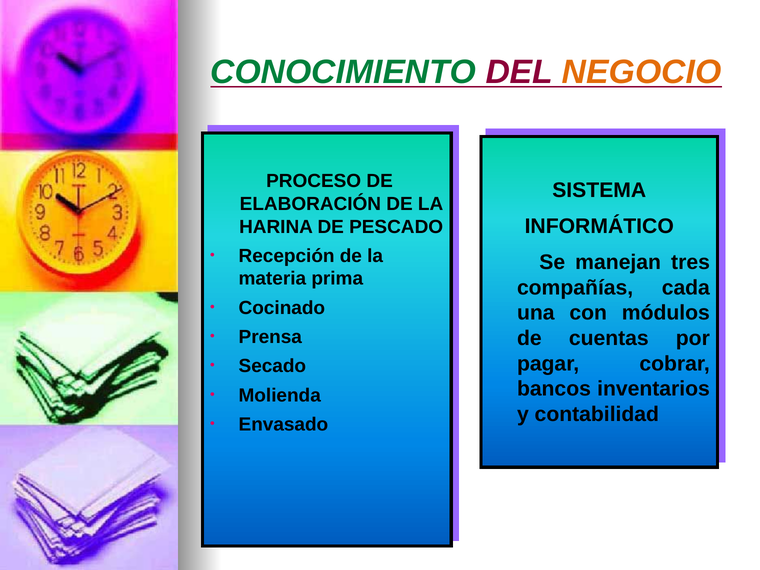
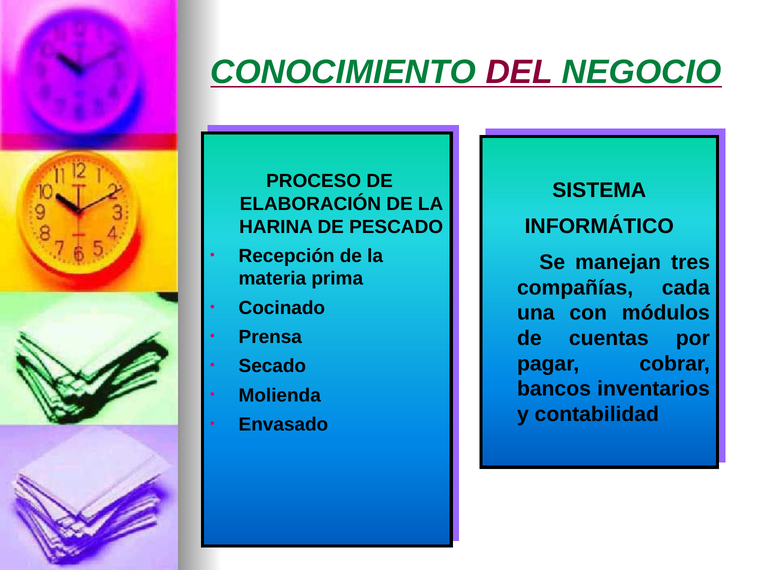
NEGOCIO colour: orange -> green (642, 72)
